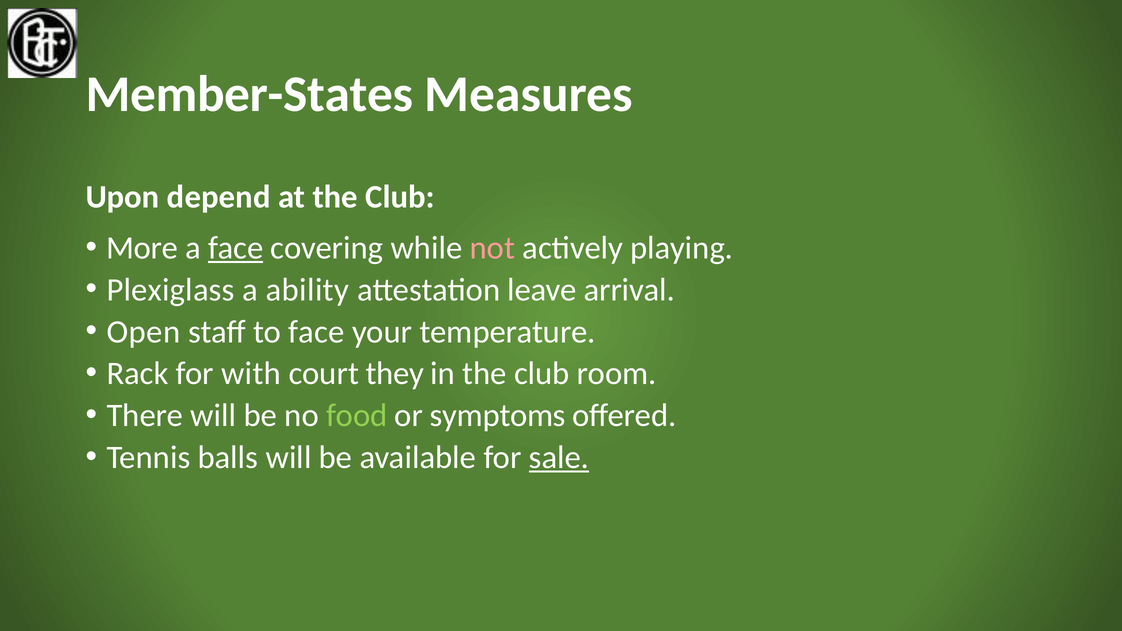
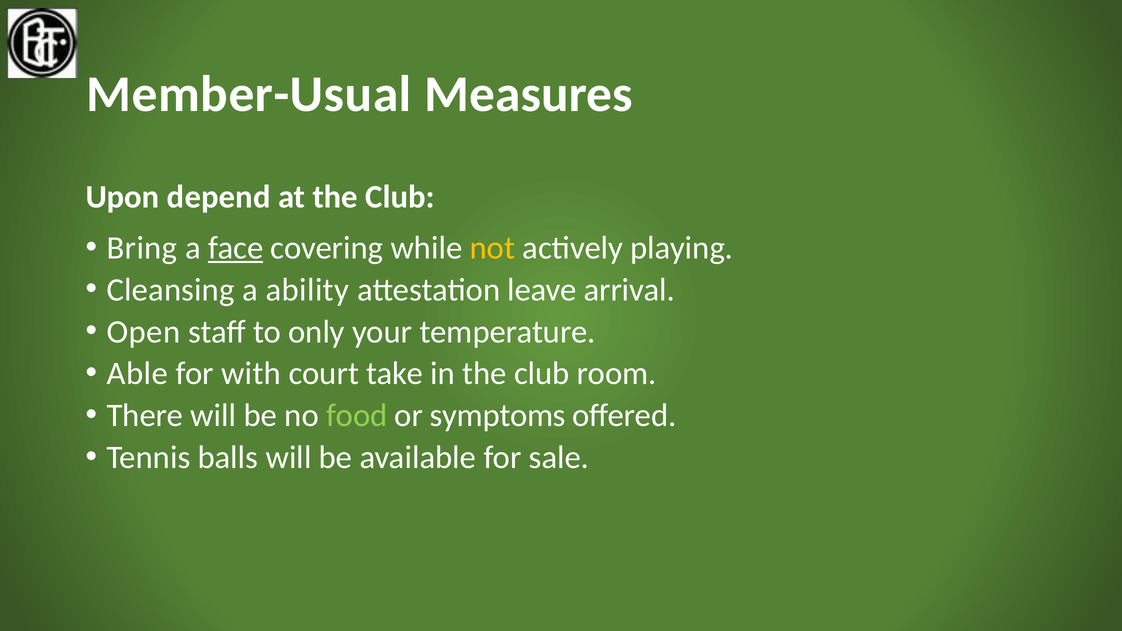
Member-States: Member-States -> Member-Usual (249, 94)
More: More -> Bring (142, 248)
not colour: pink -> yellow (492, 248)
Plexiglass: Plexiglass -> Cleansing (171, 290)
to face: face -> only (317, 332)
Rack: Rack -> Able (137, 374)
they: they -> take (395, 374)
sale underline: present -> none (559, 458)
